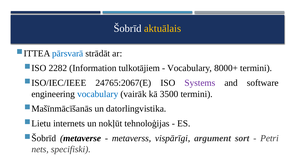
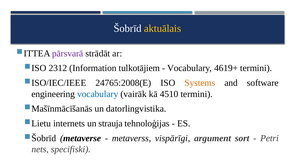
pārsvarā colour: blue -> purple (68, 53)
2282: 2282 -> 2312 (58, 68)
8000+: 8000+ -> 4619+ (226, 68)
24765:2067(E: 24765:2067(E -> 24765:2008(E (123, 83)
Systems colour: purple -> orange (200, 83)
3500: 3500 -> 4510 (169, 94)
nokļūt: nokļūt -> strauja (111, 123)
